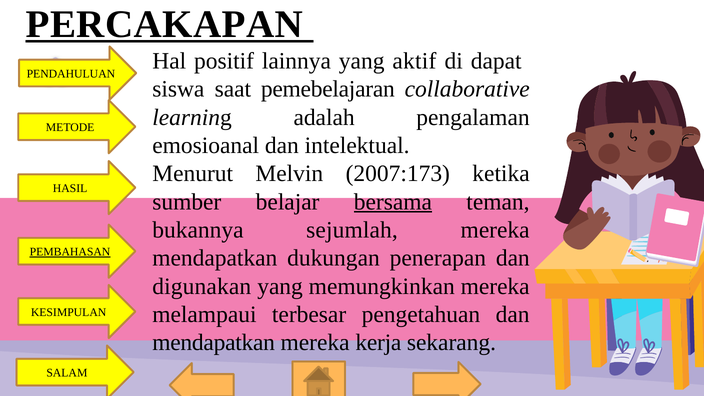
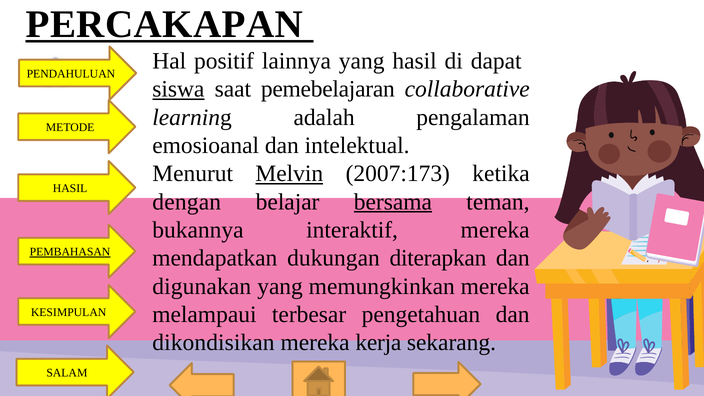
yang aktif: aktif -> hasil (415, 61)
siswa underline: none -> present (178, 89)
Melvin underline: none -> present (289, 174)
sumber: sumber -> dengan (187, 202)
sejumlah: sejumlah -> interaktif (352, 230)
penerapan: penerapan -> diterapkan (438, 258)
mendapatkan: mendapatkan -> dikondisikan (213, 343)
